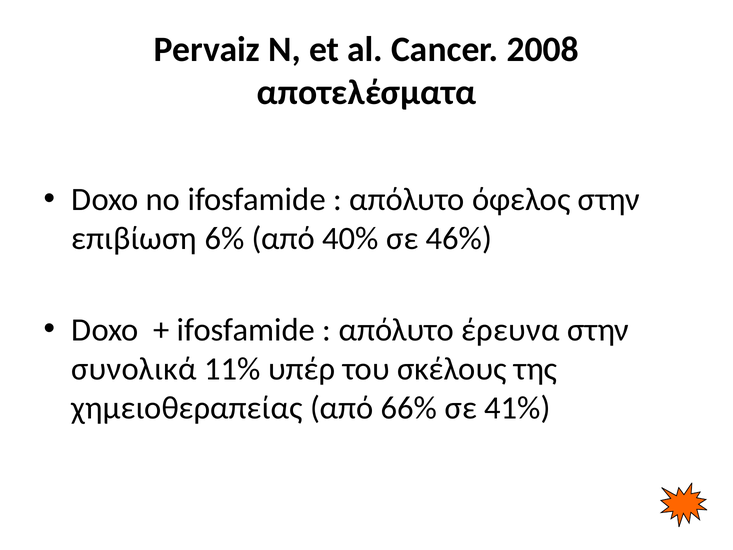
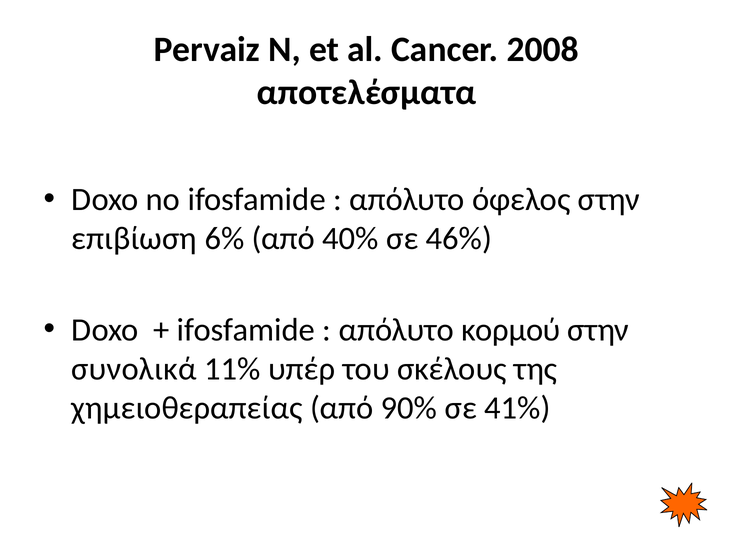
έρευνα: έρευνα -> κορμού (511, 330)
66%: 66% -> 90% (409, 408)
